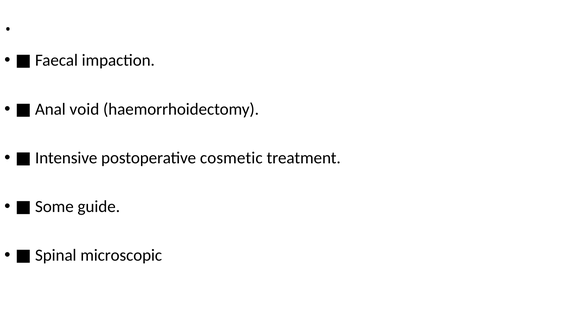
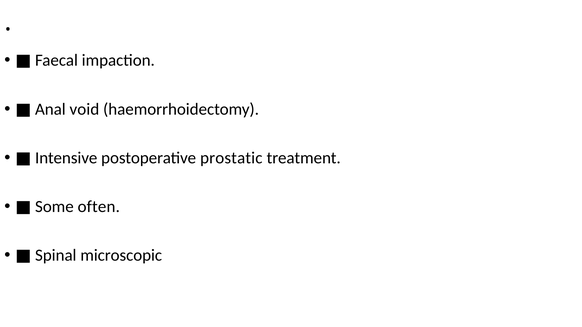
cosmetic: cosmetic -> prostatic (231, 158)
guide: guide -> often (99, 207)
